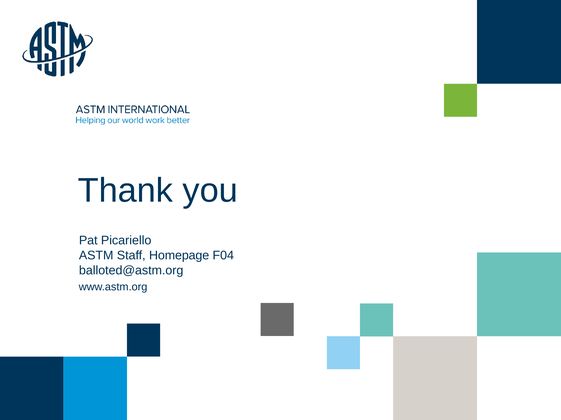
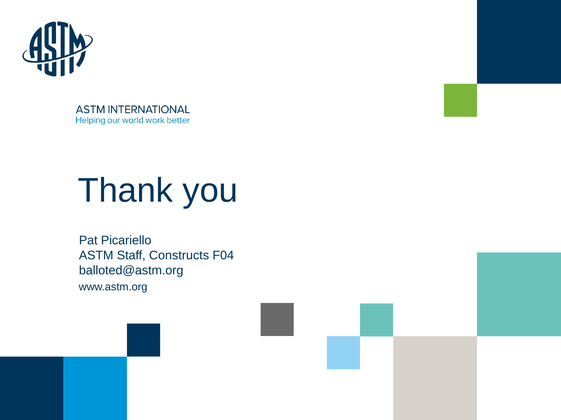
Homepage: Homepage -> Constructs (179, 256)
